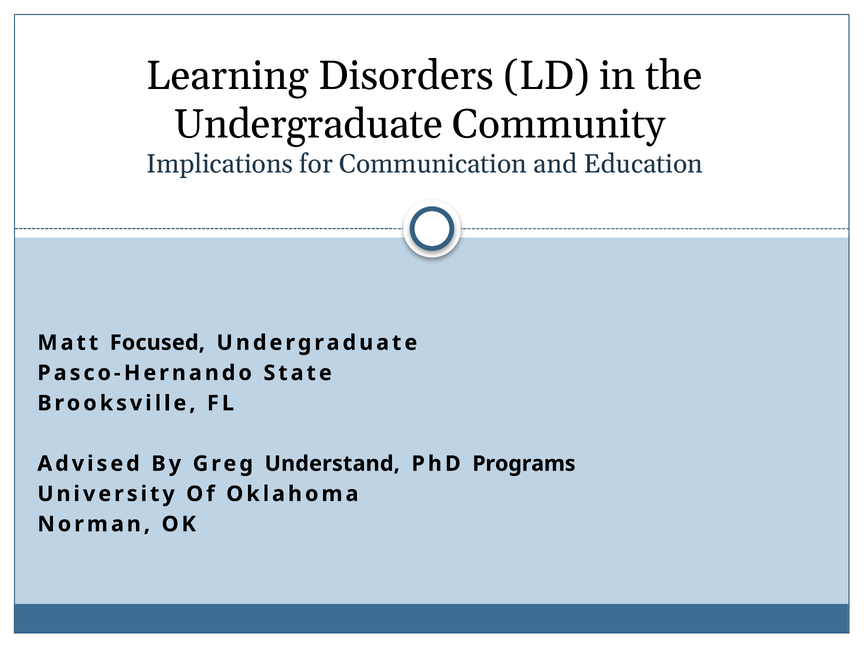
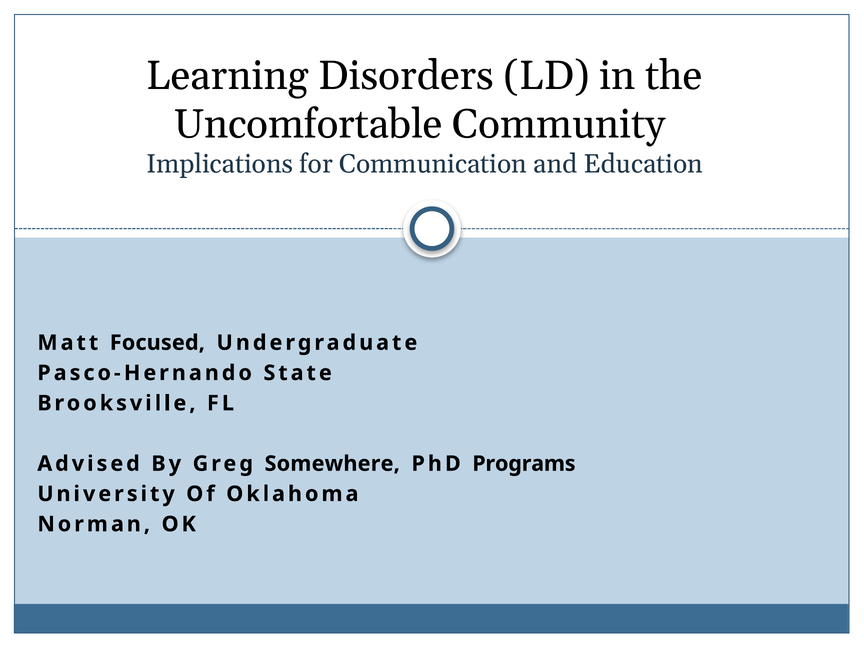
Undergraduate: Undergraduate -> Uncomfortable (308, 125)
Understand: Understand -> Somewhere (332, 464)
